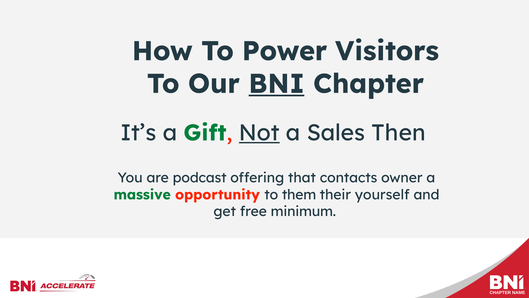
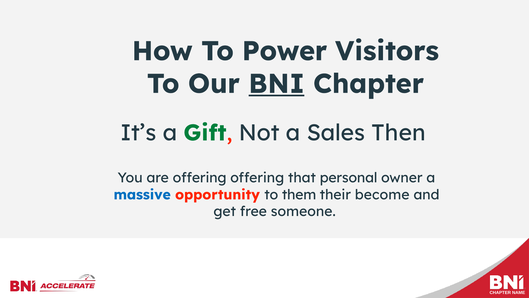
Not underline: present -> none (259, 133)
are podcast: podcast -> offering (200, 178)
contacts: contacts -> personal (349, 178)
massive colour: green -> blue (142, 194)
yourself: yourself -> become (382, 194)
minimum: minimum -> someone (303, 211)
